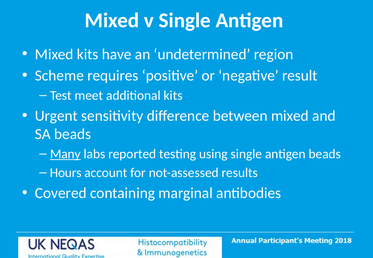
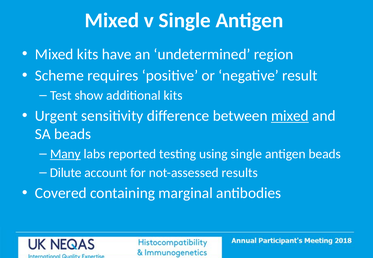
meet: meet -> show (89, 95)
mixed underline: none -> present (290, 116)
Hours: Hours -> Dilute (66, 173)
